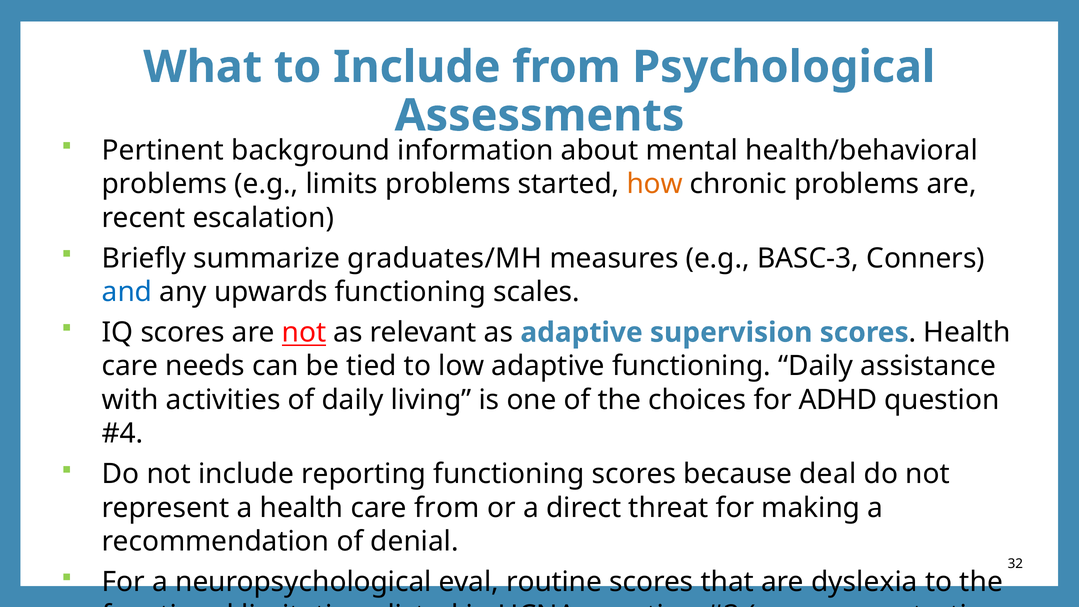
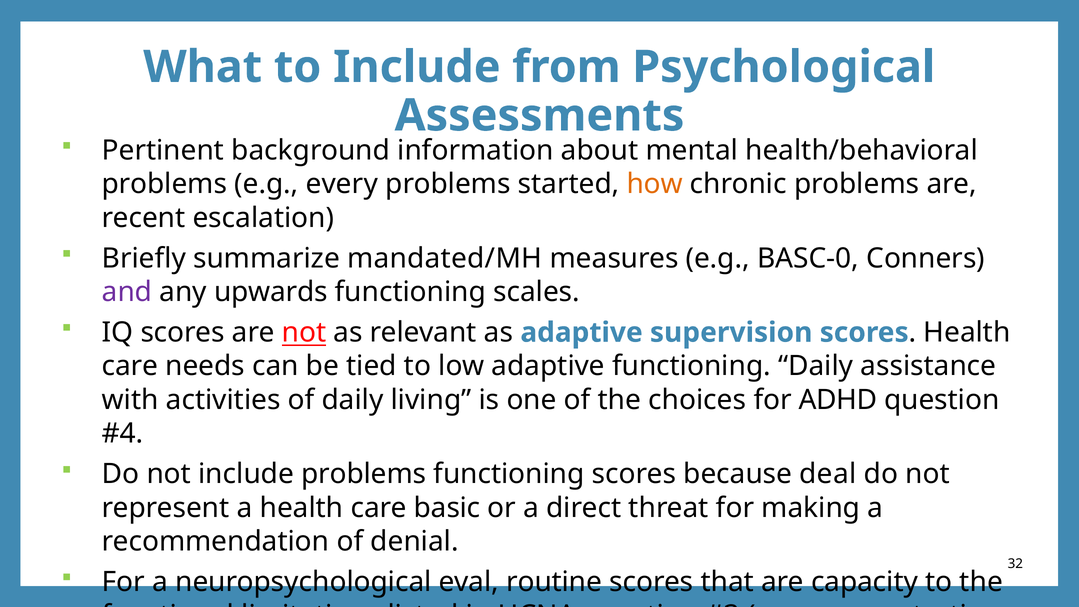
limits: limits -> every (342, 184)
graduates/MH: graduates/MH -> mandated/MH (445, 258)
BASC-3: BASC-3 -> BASC-0 (808, 258)
and colour: blue -> purple (127, 292)
include reporting: reporting -> problems (364, 474)
care from: from -> basic (447, 508)
dyslexia: dyslexia -> capacity (864, 582)
